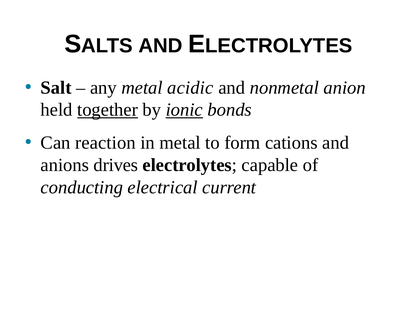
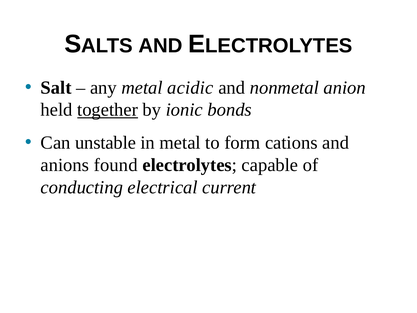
ionic underline: present -> none (184, 110)
reaction: reaction -> unstable (106, 143)
drives: drives -> found (116, 165)
